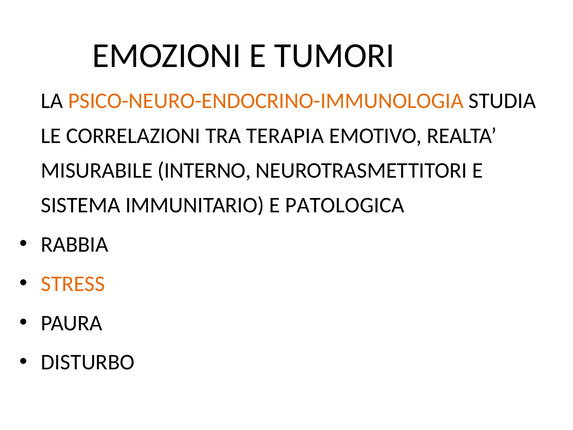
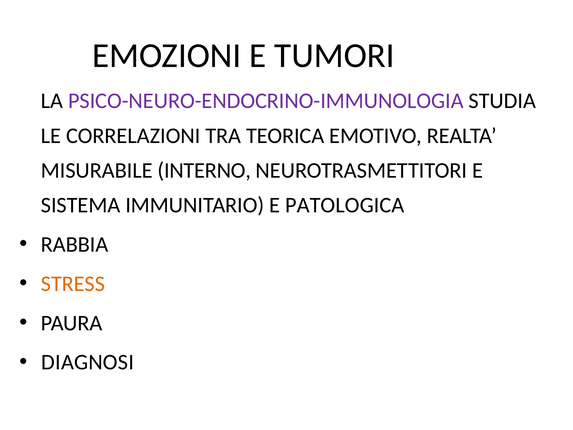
PSICO-NEURO-ENDOCRINO-IMMUNOLOGIA colour: orange -> purple (266, 101)
TERAPIA: TERAPIA -> TEORICA (285, 136)
DISTURBO: DISTURBO -> DIAGNOSI (88, 362)
